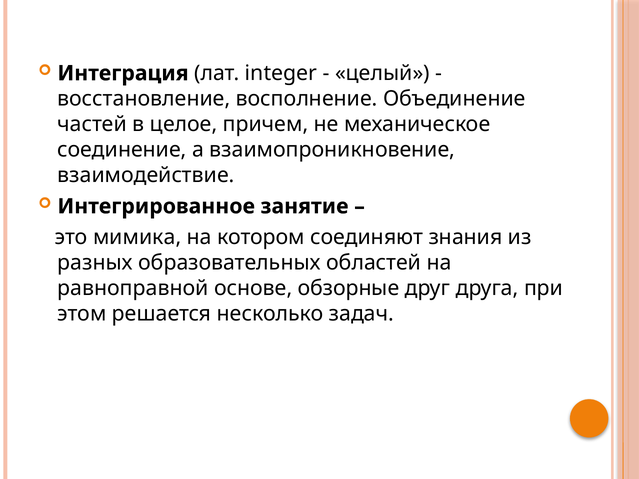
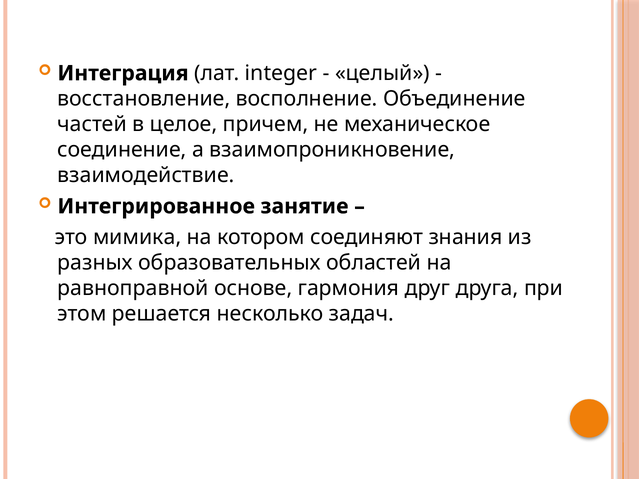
обзорные: обзорные -> гармония (349, 288)
